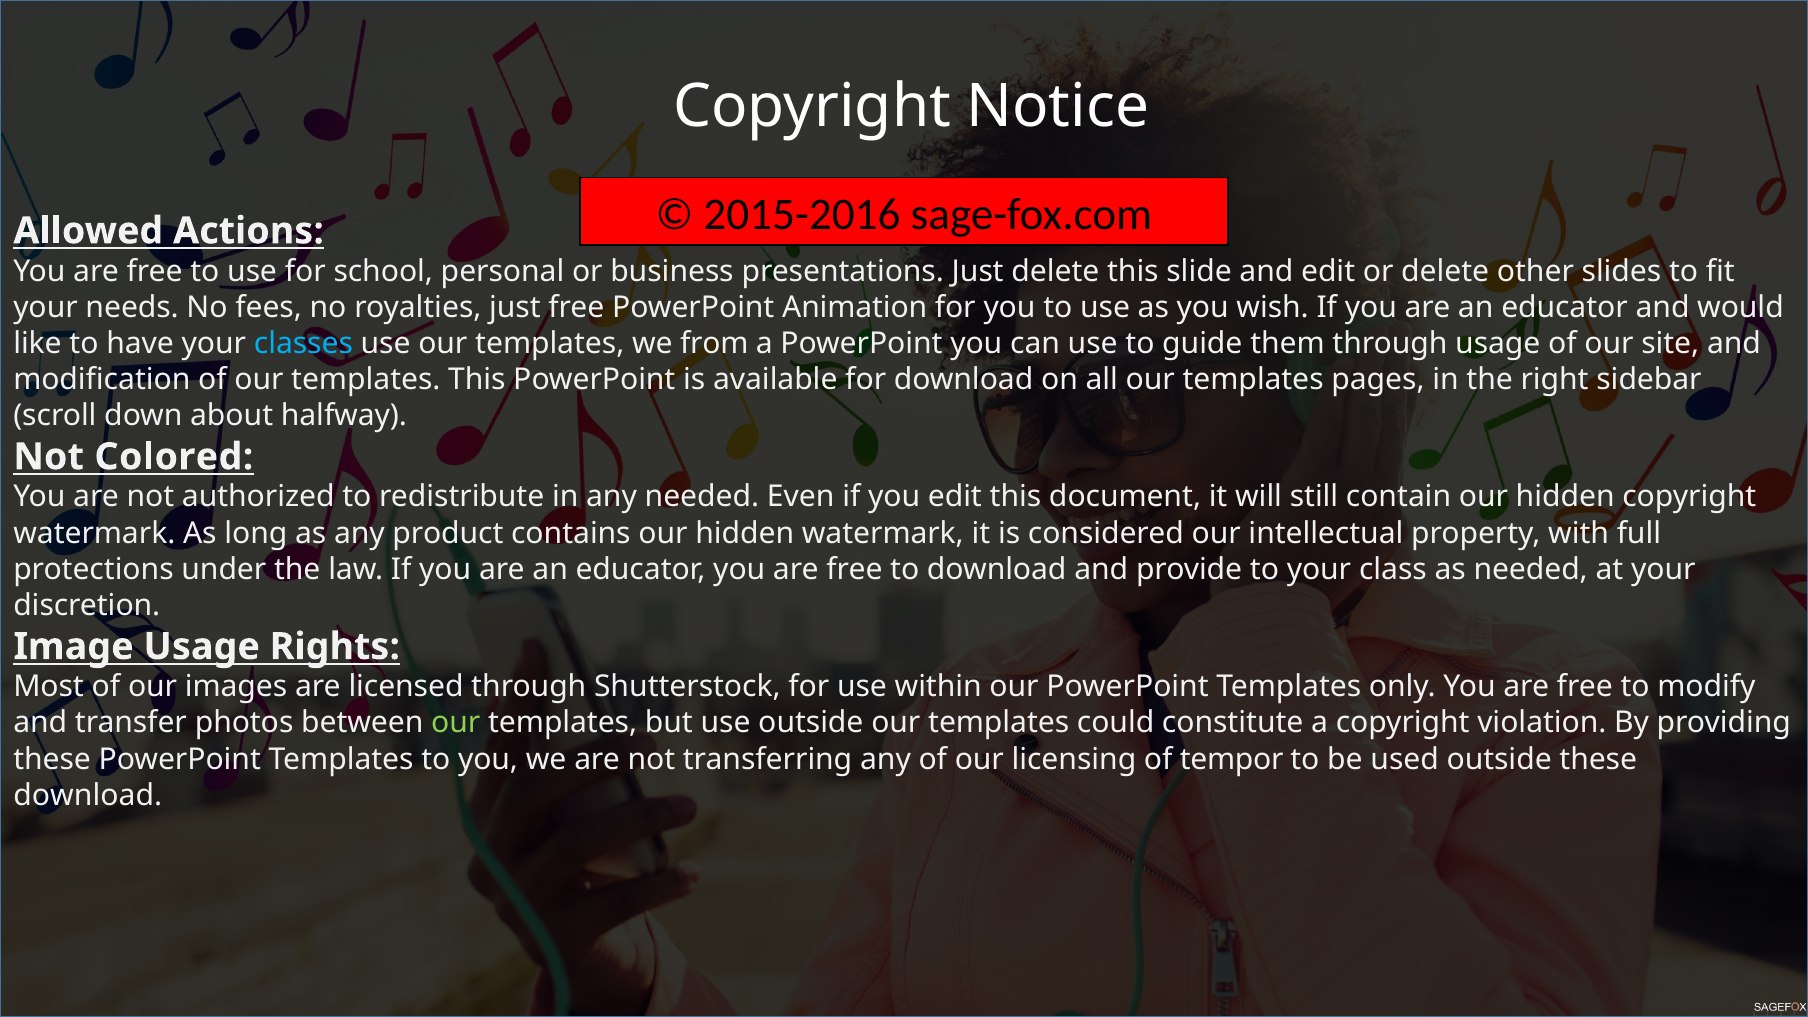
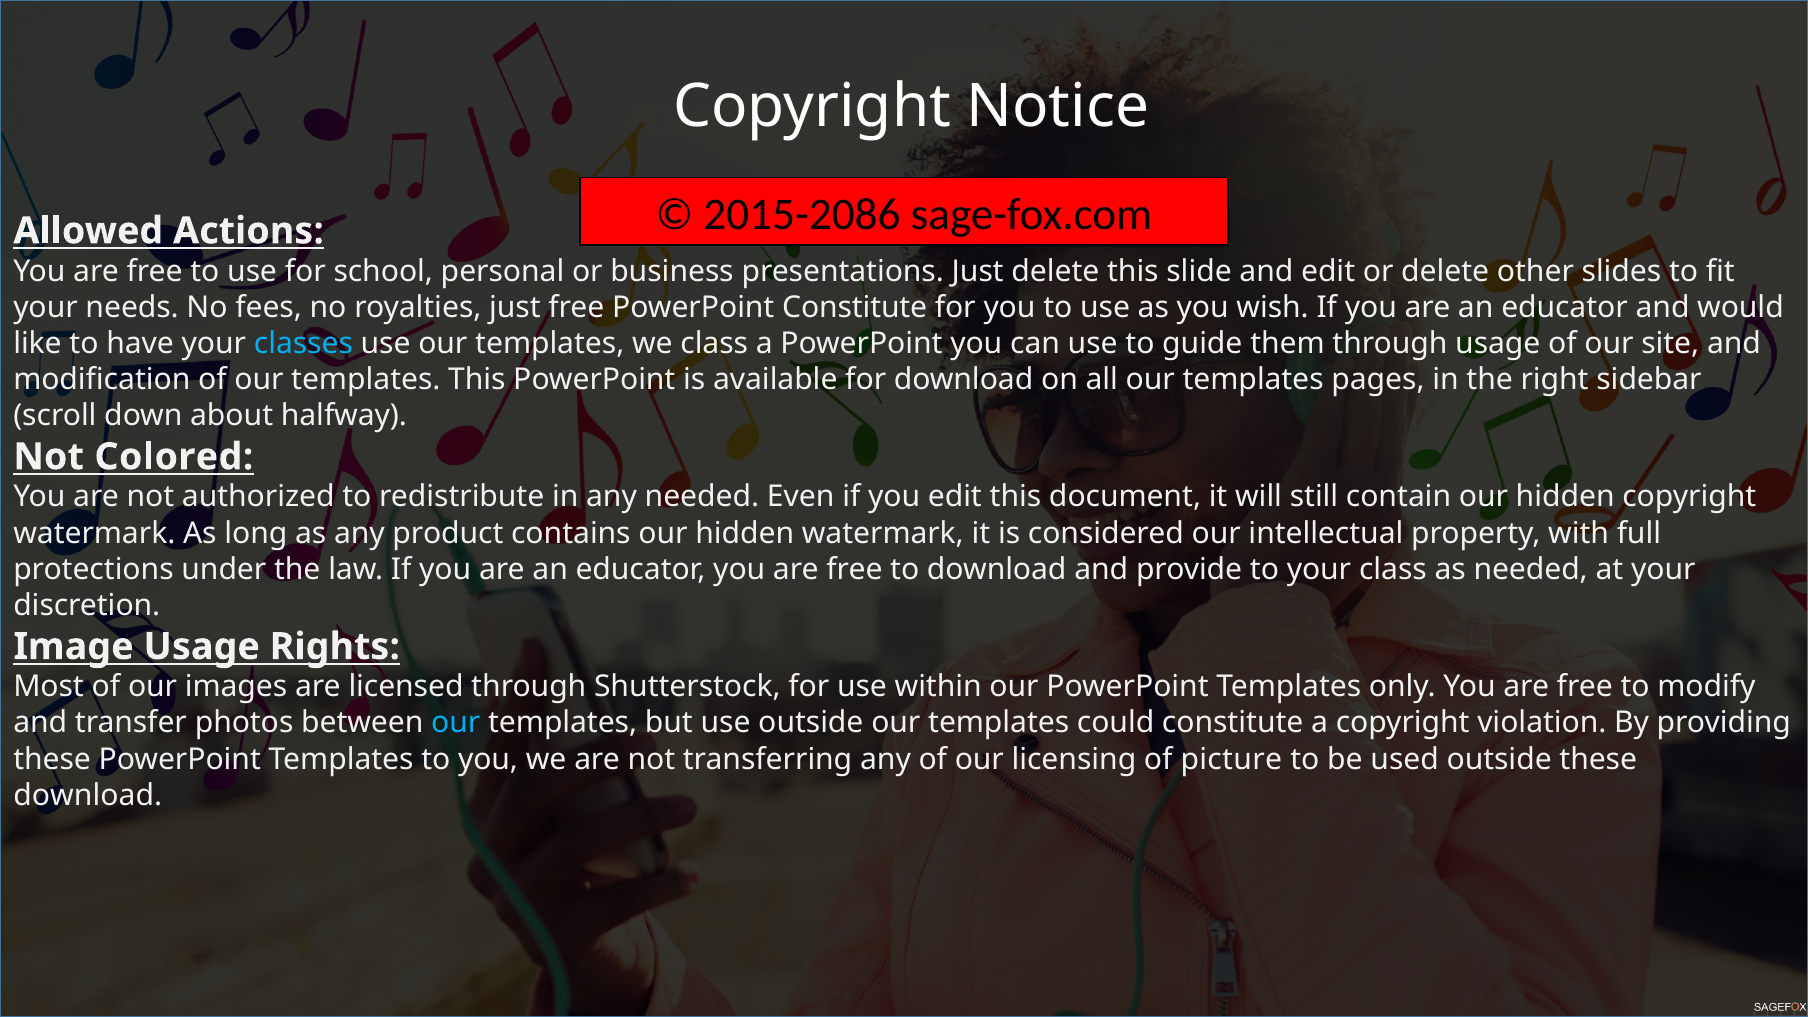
2015-2016: 2015-2016 -> 2015-2086 (802, 215)
PowerPoint Animation: Animation -> Constitute (855, 307)
we from: from -> class (714, 343)
our colour: light green -> light blue (456, 723)
tempor: tempor -> picture (1231, 759)
